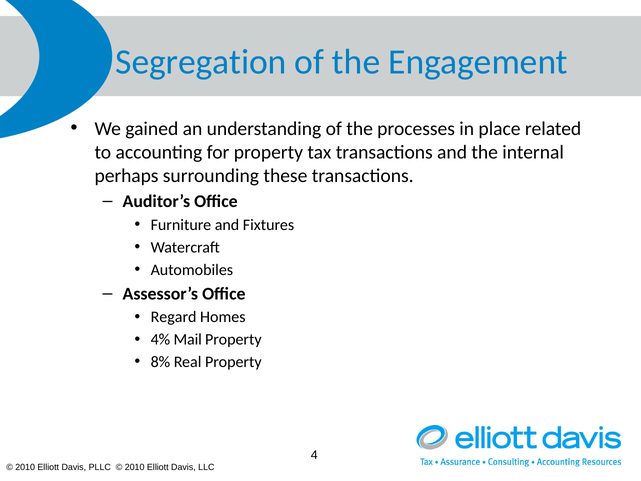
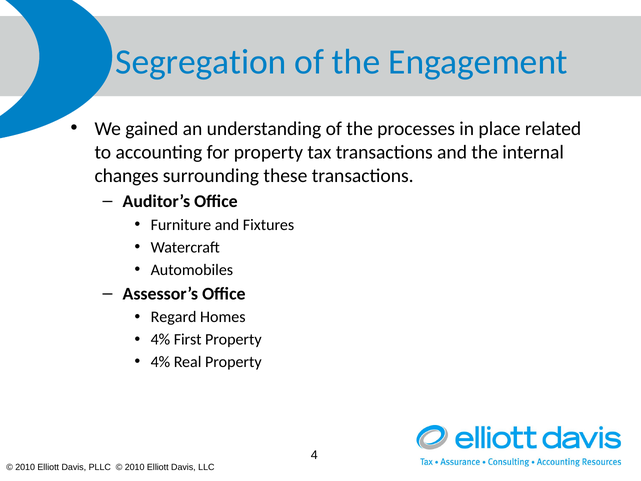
perhaps: perhaps -> changes (127, 175)
Mail: Mail -> First (188, 339)
8%: 8% -> 4% (160, 362)
